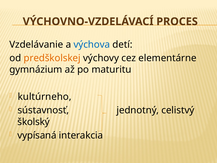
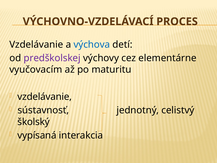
predškolskej colour: orange -> purple (52, 58)
gymnázium: gymnázium -> vyučovacím (36, 70)
kultúrneho: kultúrneho -> vzdelávanie (45, 97)
